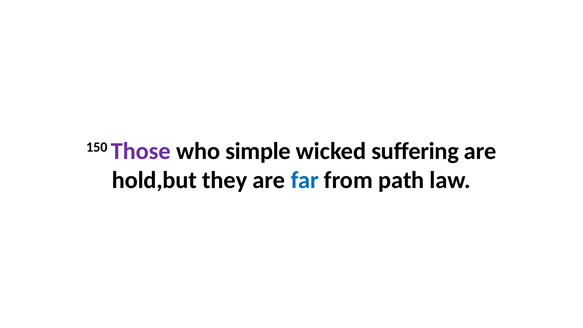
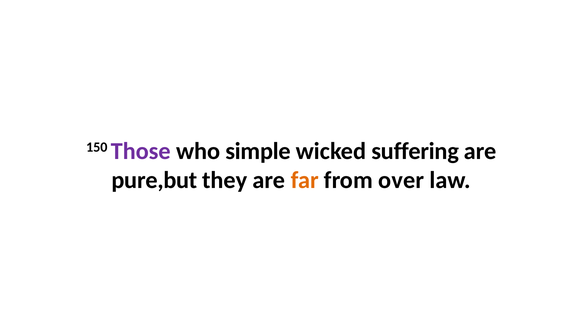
hold,but: hold,but -> pure,but (154, 180)
far colour: blue -> orange (305, 180)
path: path -> over (401, 180)
